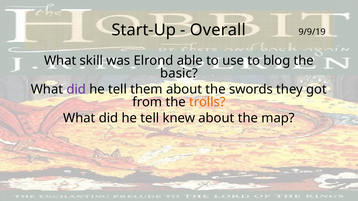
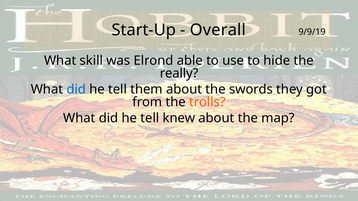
blog: blog -> hide (277, 61)
basic: basic -> really (179, 73)
did colour: purple -> blue (76, 90)
